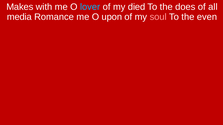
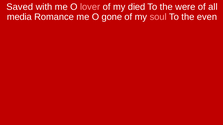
Makes: Makes -> Saved (20, 7)
lover colour: light blue -> pink (90, 7)
does: does -> were (185, 7)
upon: upon -> gone (112, 17)
